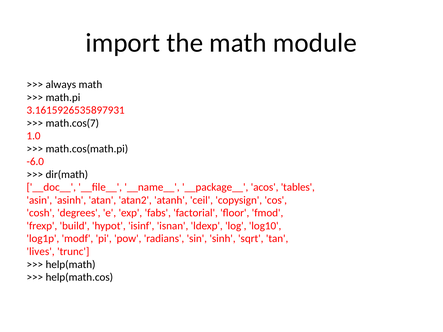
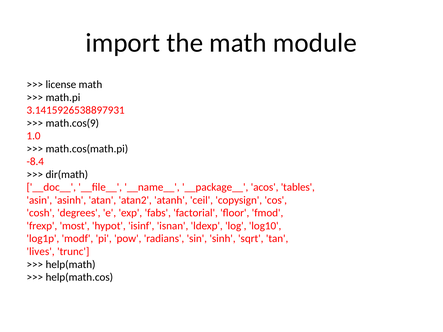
always: always -> license (61, 85)
3.1615926535897931: 3.1615926535897931 -> 3.1415926538897931 (76, 110)
math.cos(7: math.cos(7 -> math.cos(9 (72, 123)
-6.0: -6.0 -> -8.4 (35, 162)
build: build -> most (75, 226)
